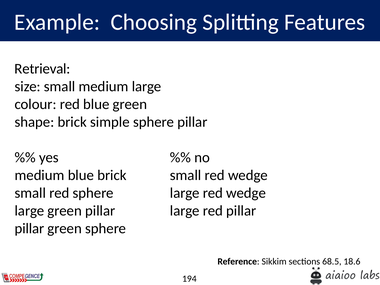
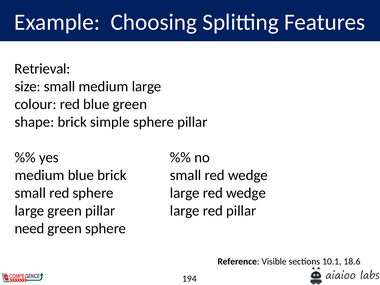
pillar: pillar -> need (29, 228)
Sikkim: Sikkim -> Visible (274, 262)
68.5: 68.5 -> 10.1 (332, 262)
